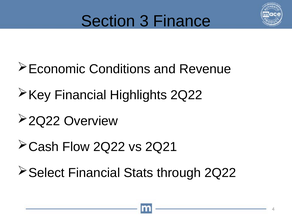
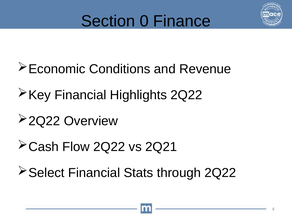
3: 3 -> 0 (144, 21)
